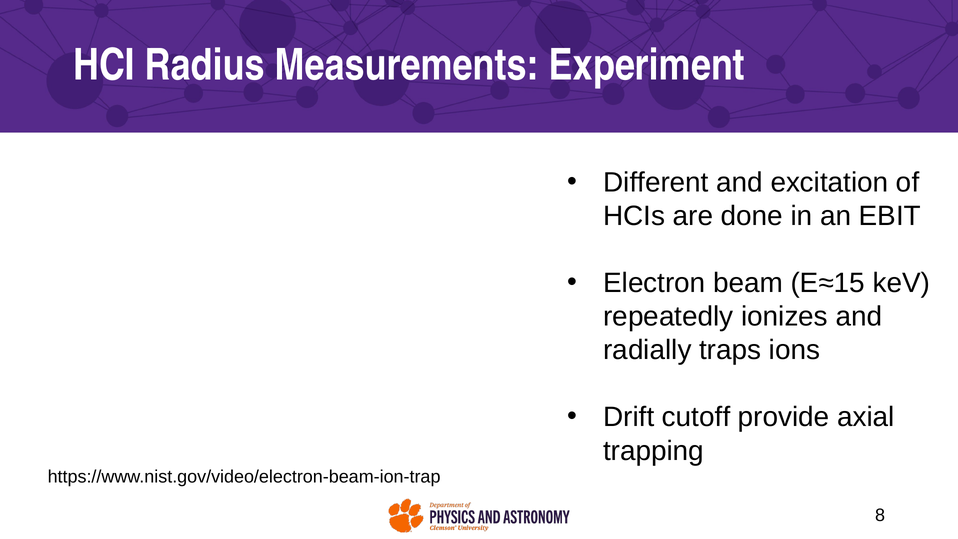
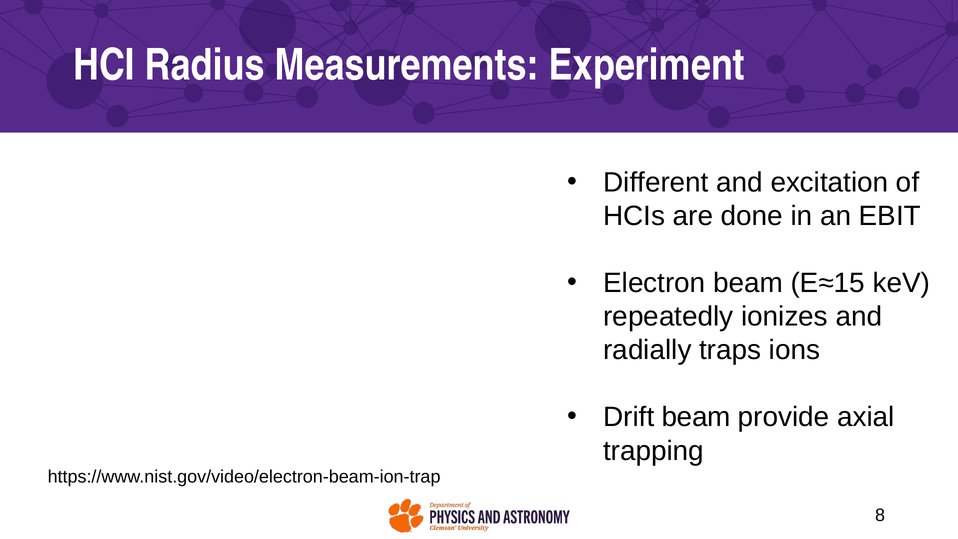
Drift cutoff: cutoff -> beam (696, 417)
